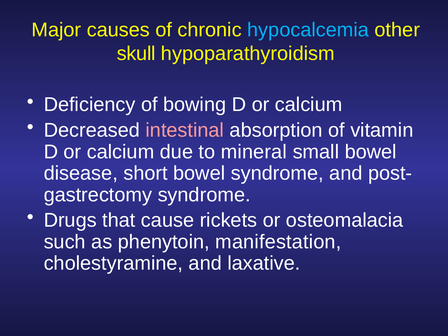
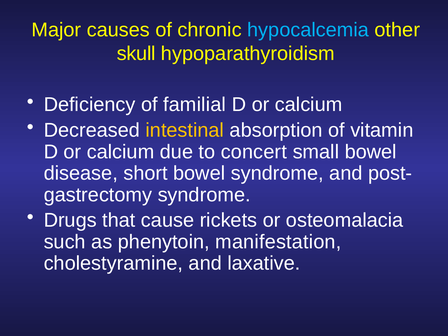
bowing: bowing -> familial (195, 105)
intestinal colour: pink -> yellow (185, 130)
mineral: mineral -> concert (254, 152)
